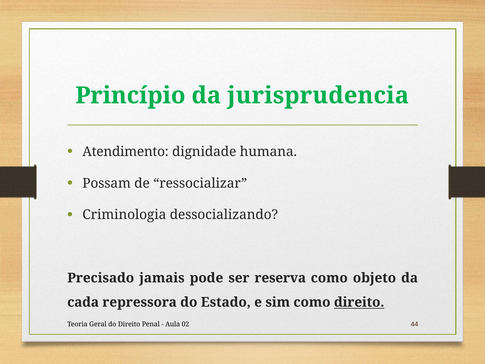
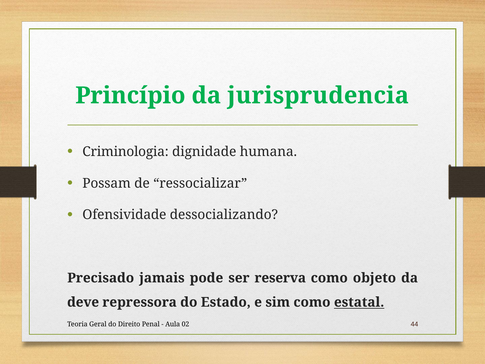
Atendimento: Atendimento -> Criminologia (126, 152)
Criminologia: Criminologia -> Ofensividade (124, 215)
cada: cada -> deve (83, 302)
como direito: direito -> estatal (359, 302)
